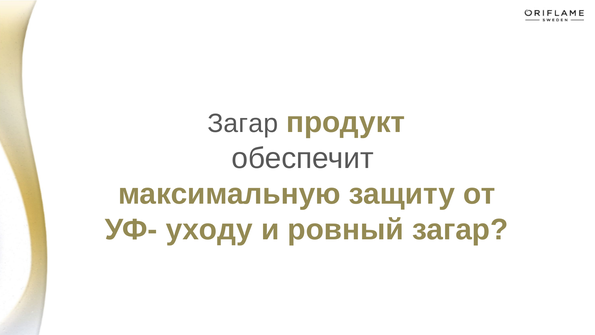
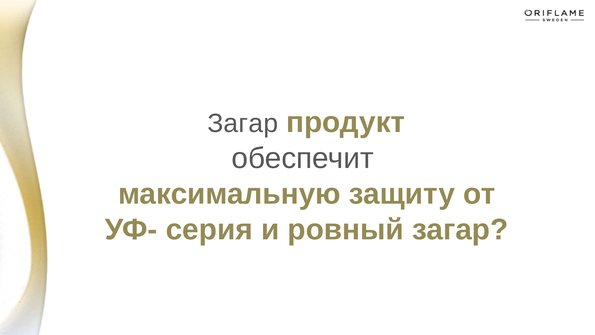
уходу: уходу -> серия (209, 229)
